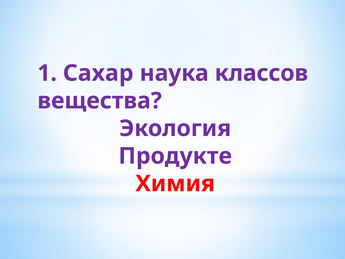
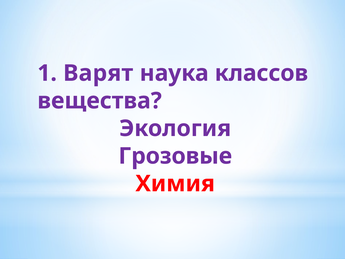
Сахар: Сахар -> Варят (98, 73)
Продукте: Продукте -> Грозовые (175, 156)
